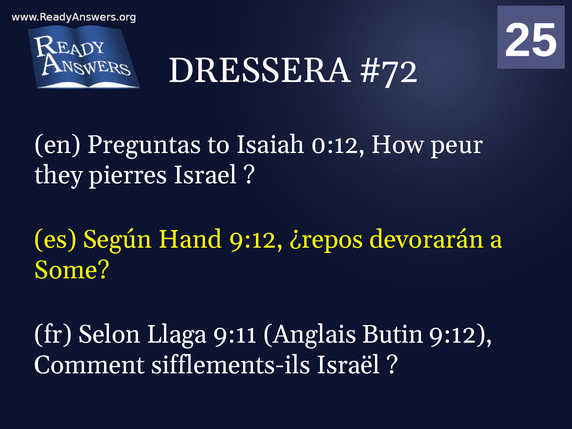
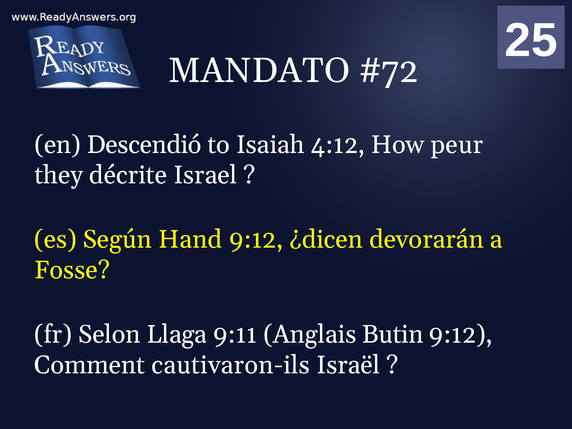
DRESSERA: DRESSERA -> MANDATO (259, 71)
Preguntas: Preguntas -> Descendió (144, 145)
0:12: 0:12 -> 4:12 (338, 145)
pierres: pierres -> décrite (128, 175)
¿repos: ¿repos -> ¿dicen (326, 240)
Some: Some -> Fosse (72, 270)
sifflements-ils: sifflements-ils -> cautivaron-ils (231, 365)
